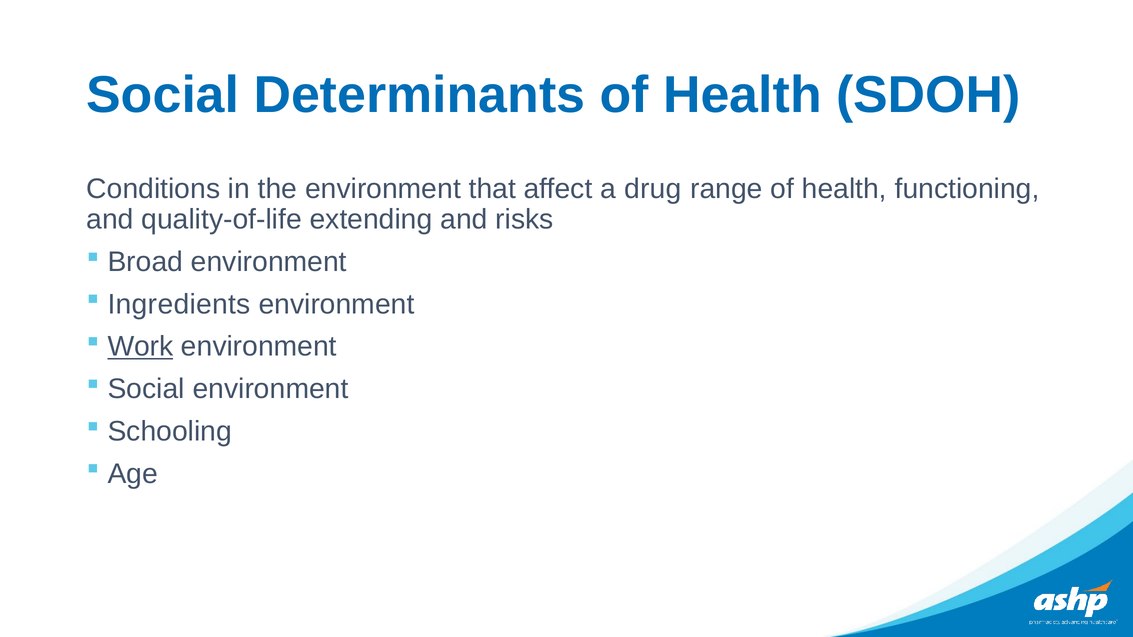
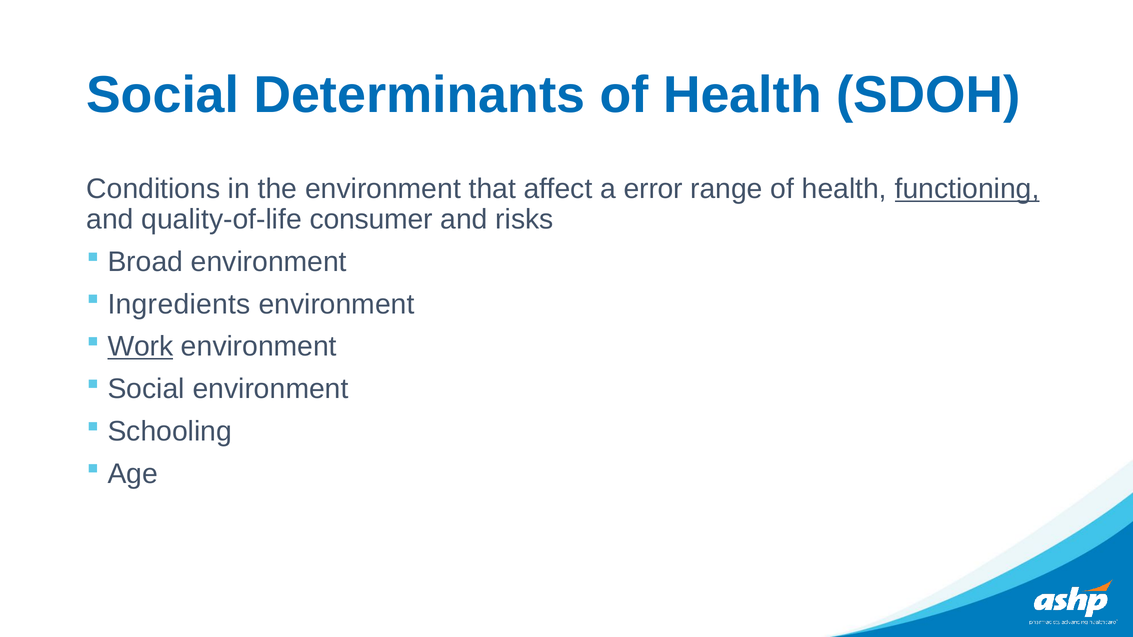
drug: drug -> error (653, 189)
functioning underline: none -> present (967, 189)
extending: extending -> consumer (371, 220)
